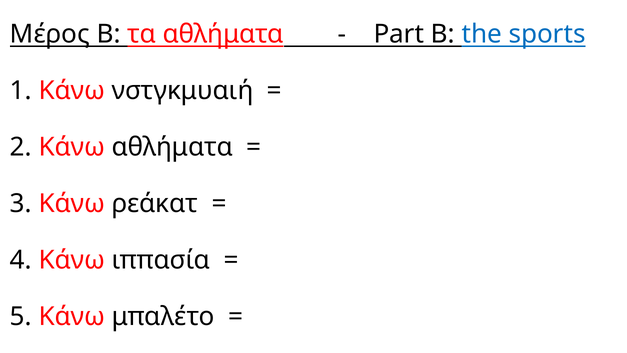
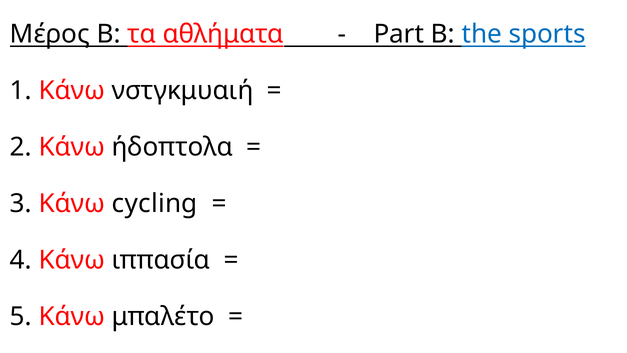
Κάνω αθλήματα: αθλήματα -> ήδοπτολα (172, 147)
ρεάκατ: ρεάκατ -> cycling (155, 203)
